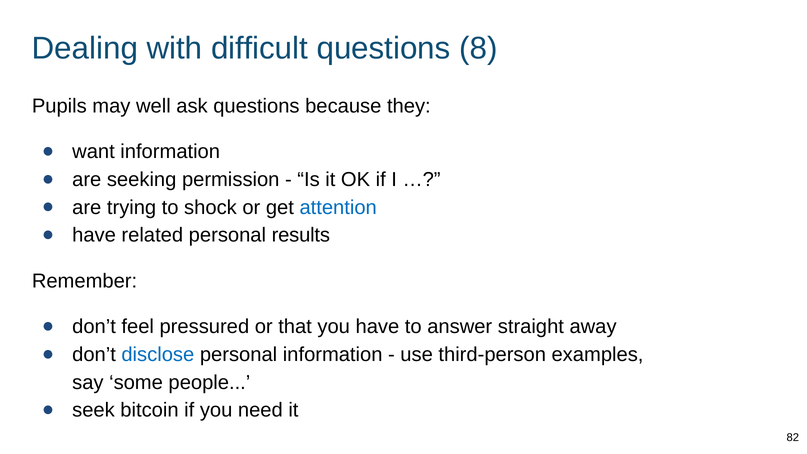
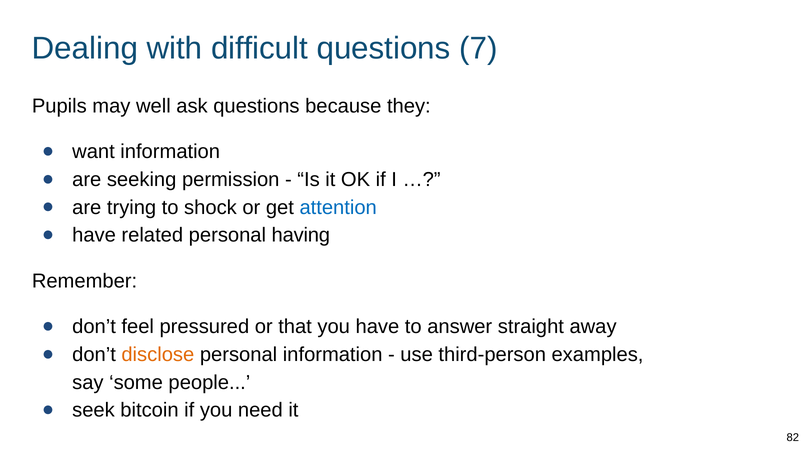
8: 8 -> 7 (478, 48)
results: results -> having (301, 235)
disclose colour: blue -> orange (158, 354)
